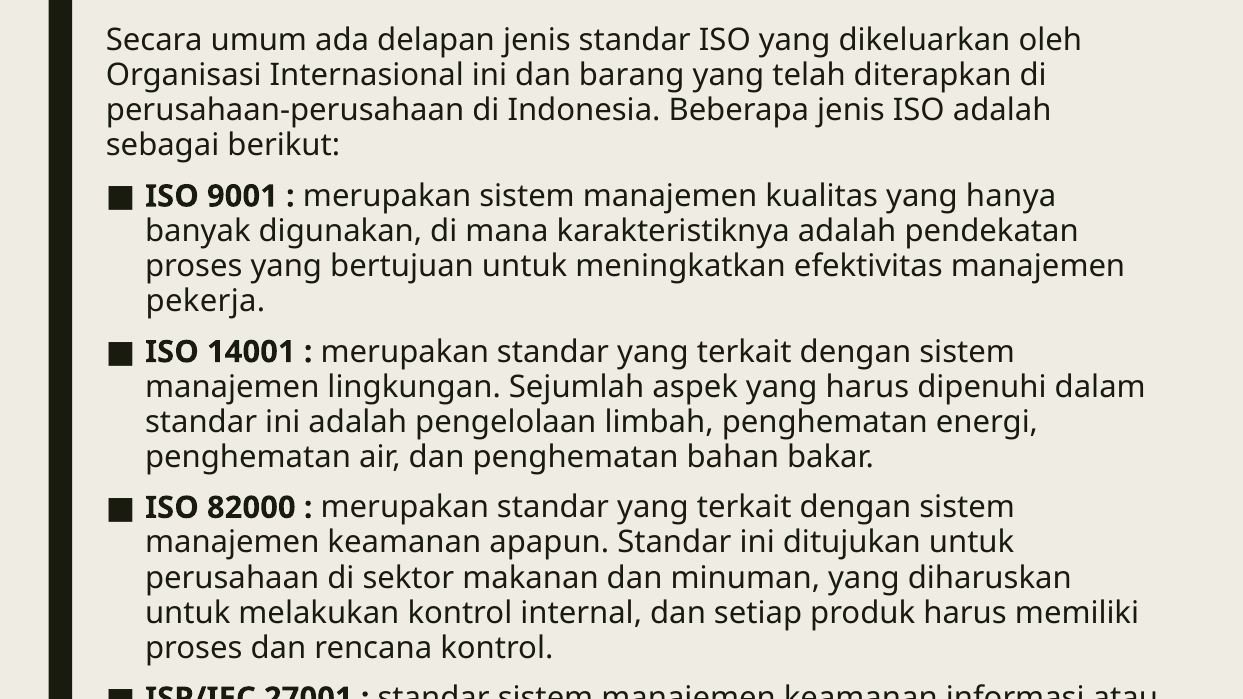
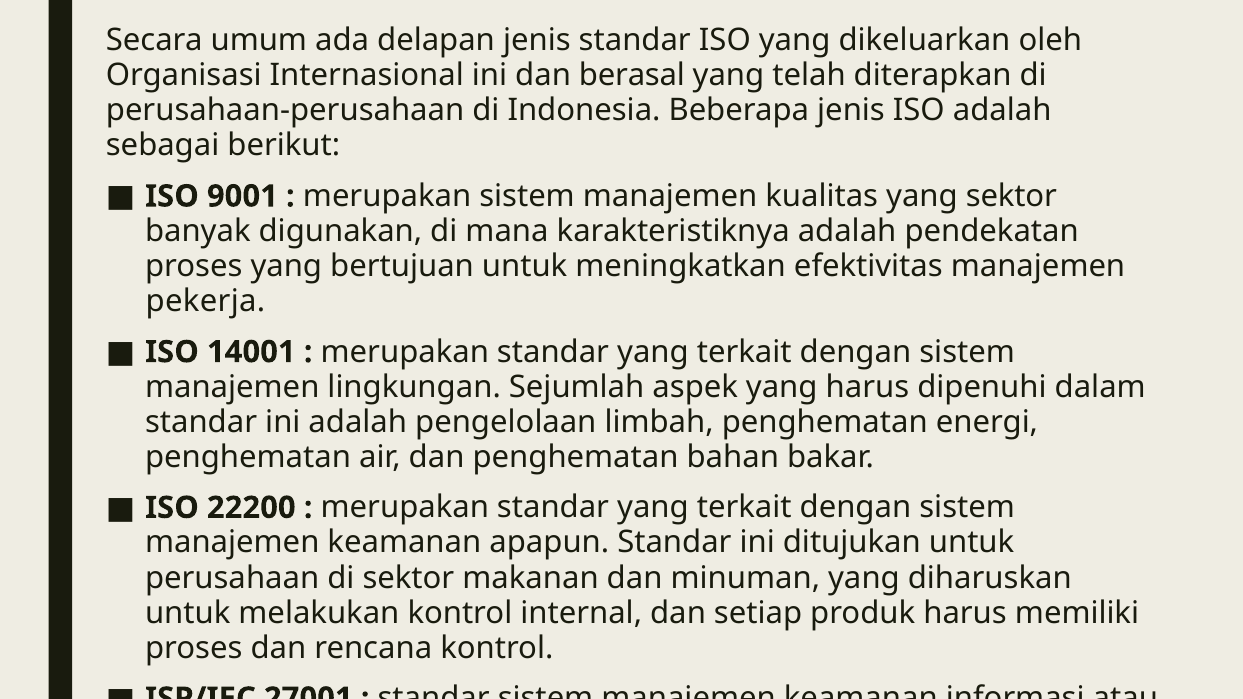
barang: barang -> berasal (632, 76)
yang hanya: hanya -> sektor (1011, 196)
82000: 82000 -> 22200 (251, 508)
